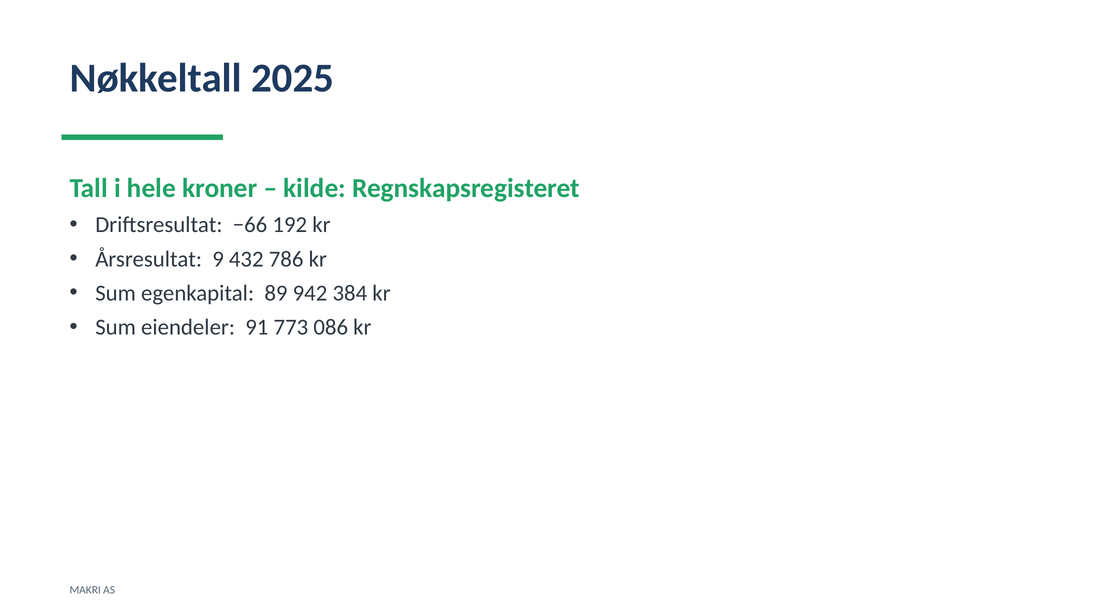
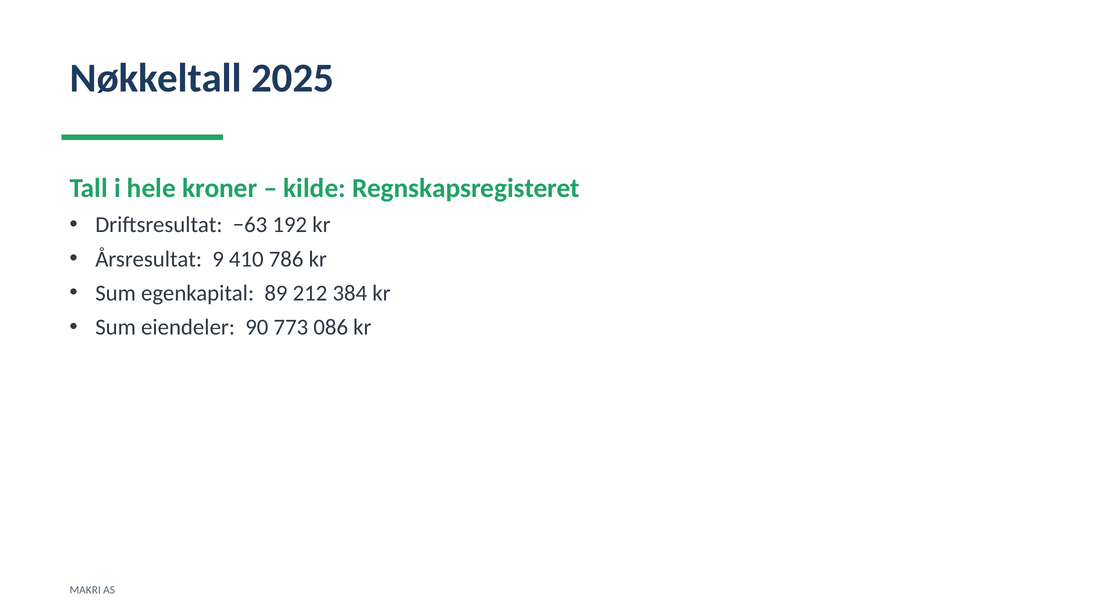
−66: −66 -> −63 (250, 225)
432: 432 -> 410 (246, 259)
942: 942 -> 212 (310, 293)
91: 91 -> 90 (257, 328)
